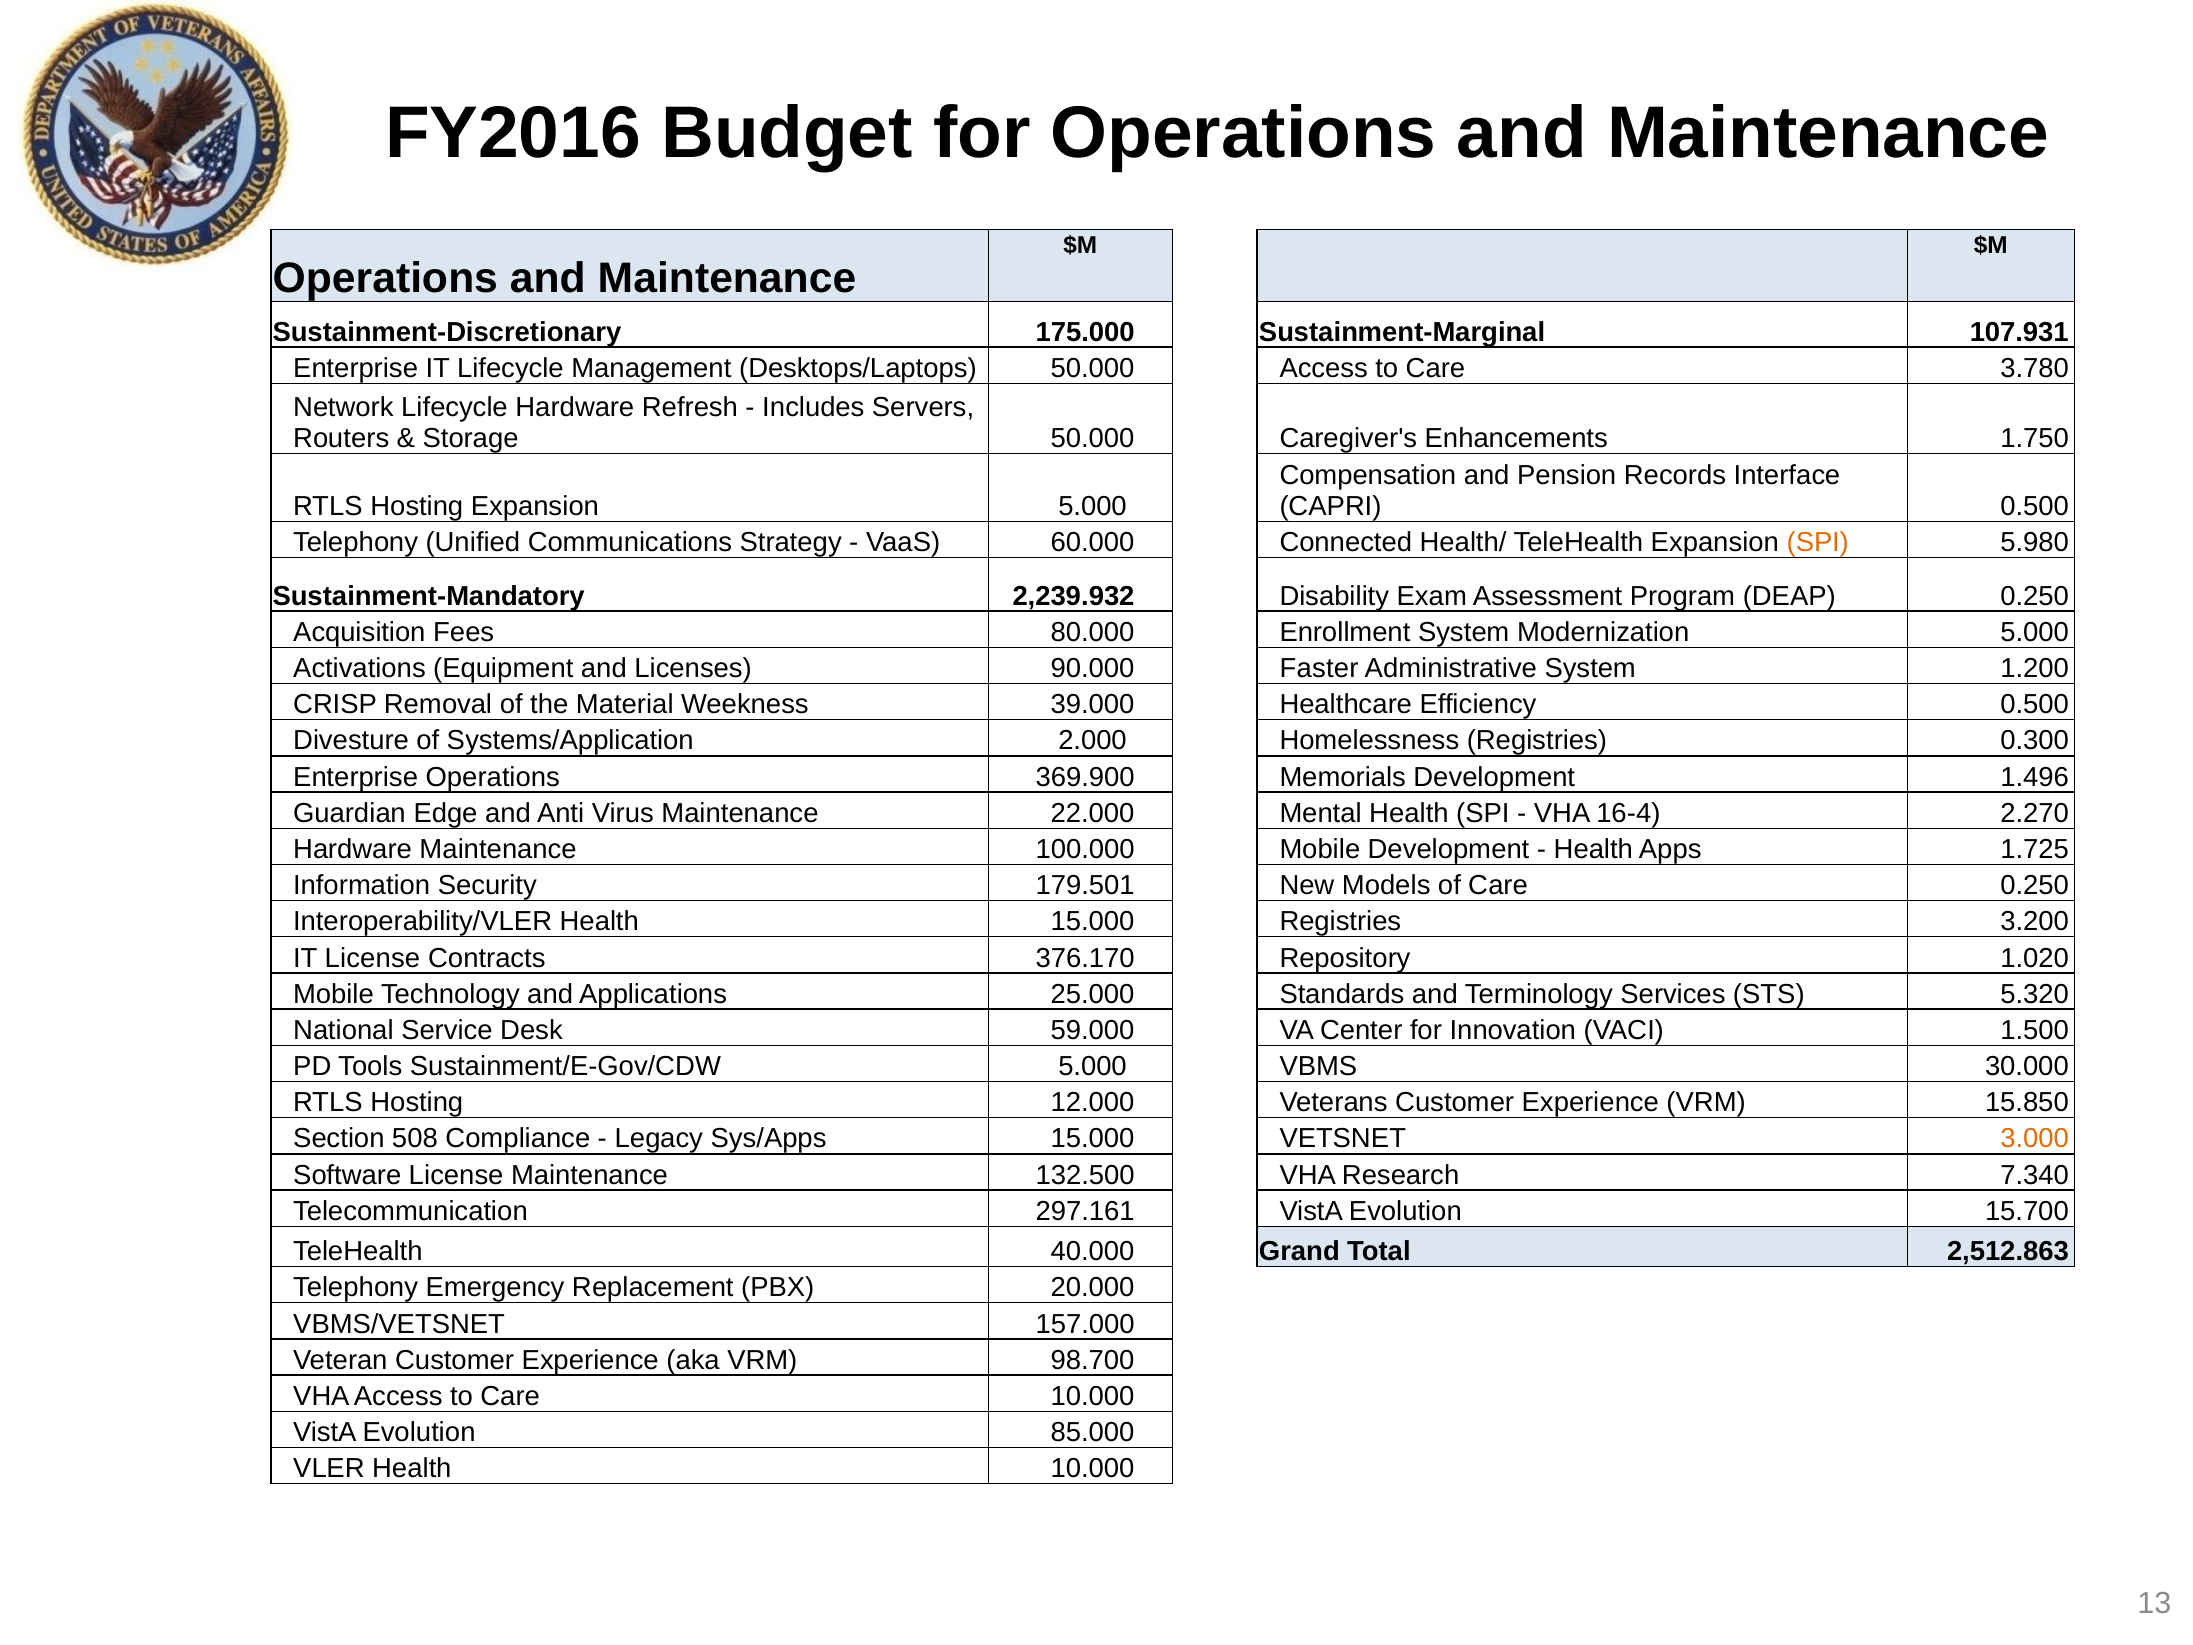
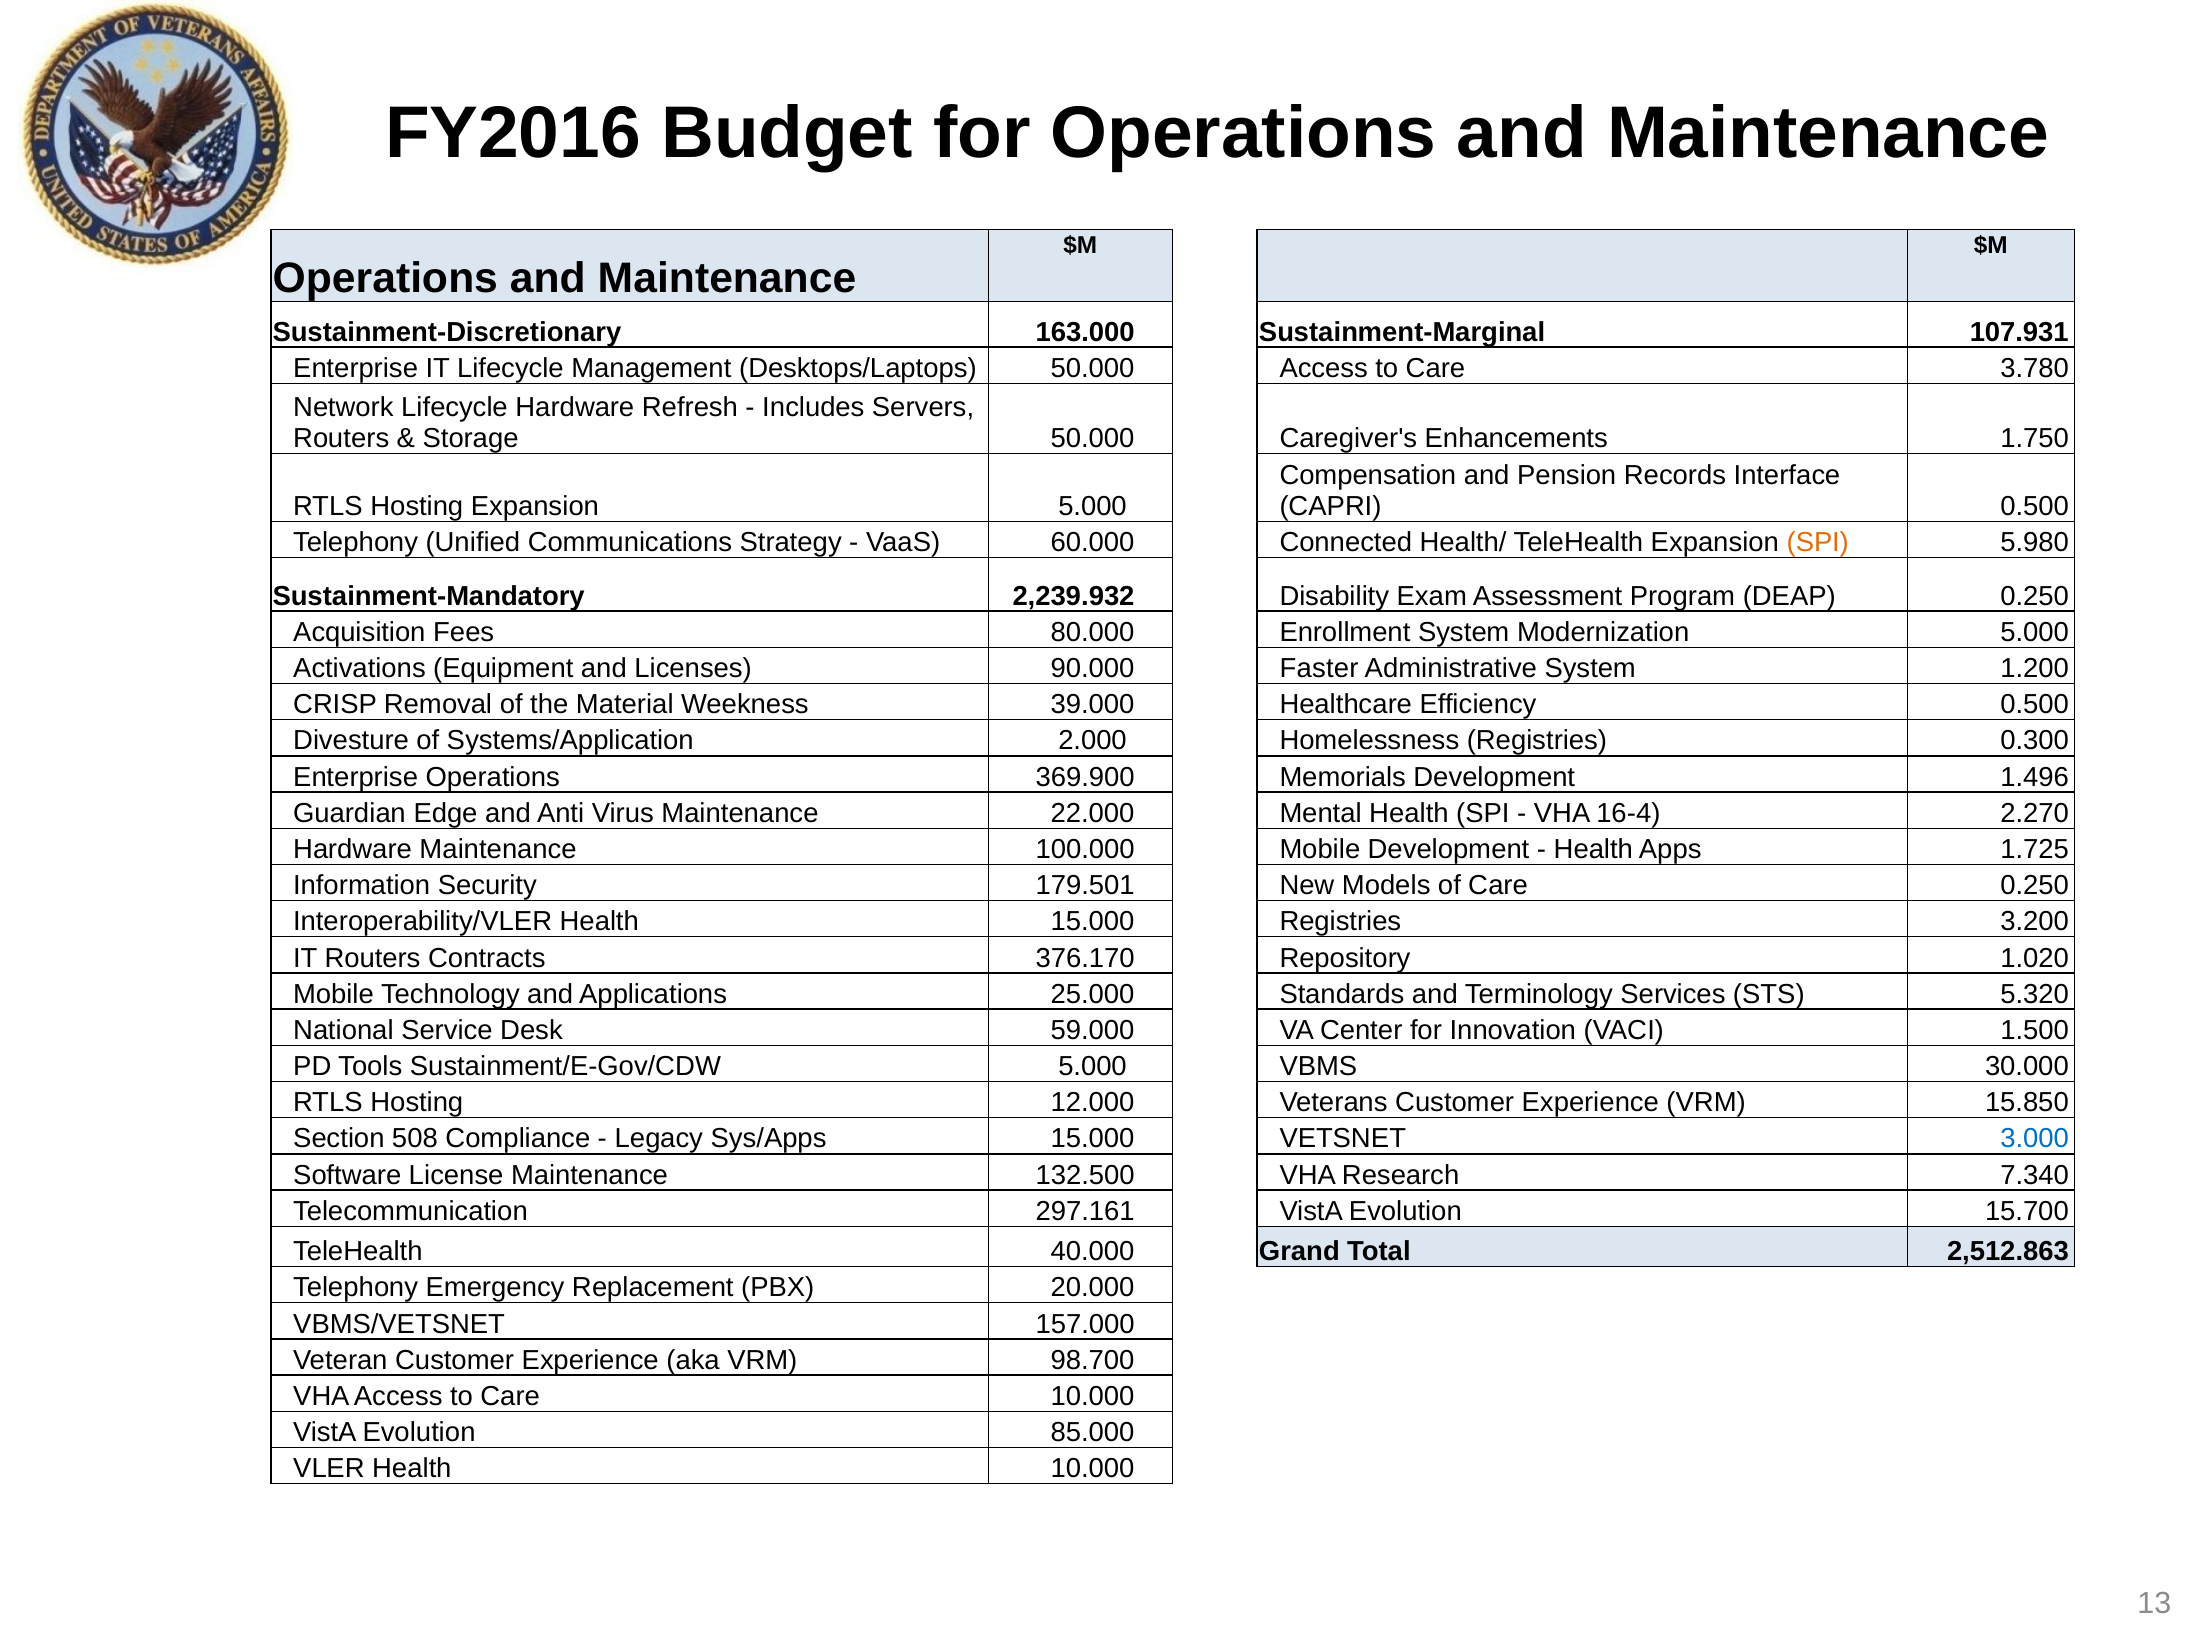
175.000: 175.000 -> 163.000 (1085, 332)
IT License: License -> Routers (373, 958)
3.000 colour: orange -> blue (2035, 1139)
